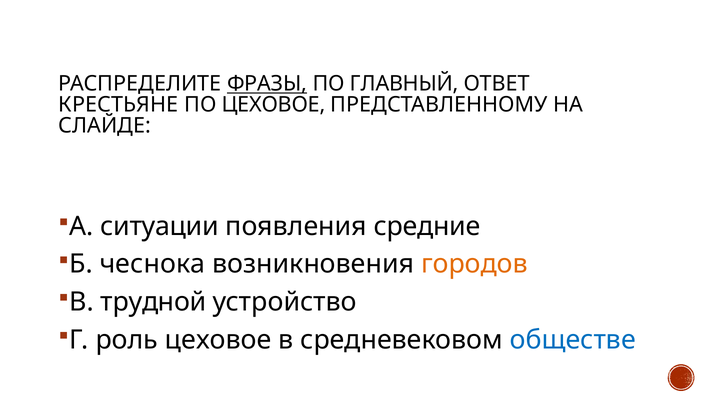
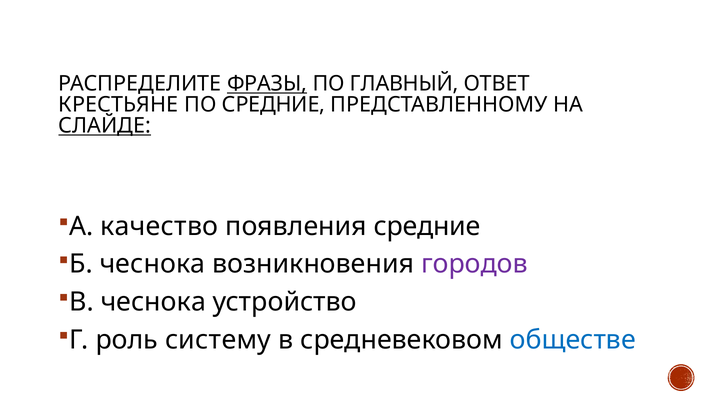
ПО ЦЕХОВОЕ: ЦЕХОВОЕ -> СРЕДНИЕ (274, 105)
СЛАЙДЕ underline: none -> present (105, 126)
ситуации: ситуации -> качество (159, 227)
городов colour: orange -> purple (474, 265)
В трудной: трудной -> чеснока (153, 302)
роль цеховое: цеховое -> систему (218, 340)
